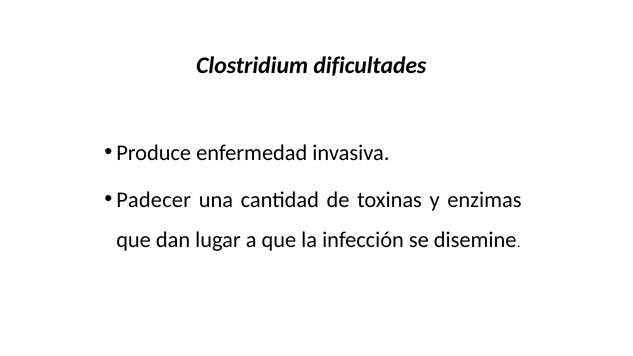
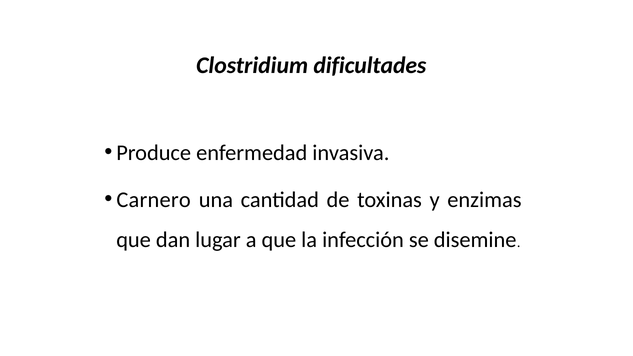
Padecer: Padecer -> Carnero (154, 200)
